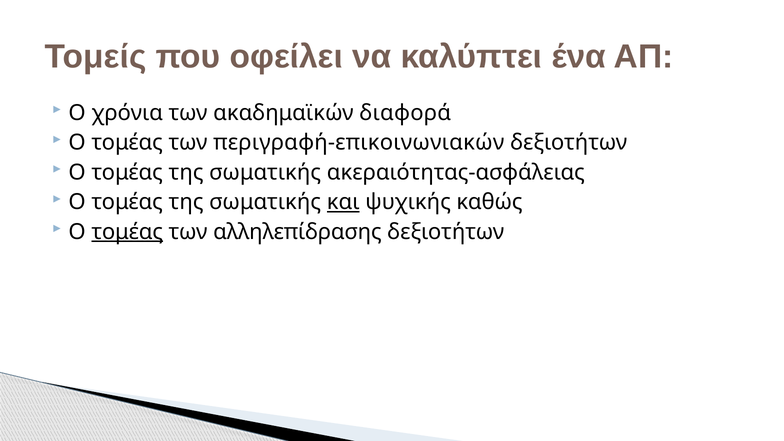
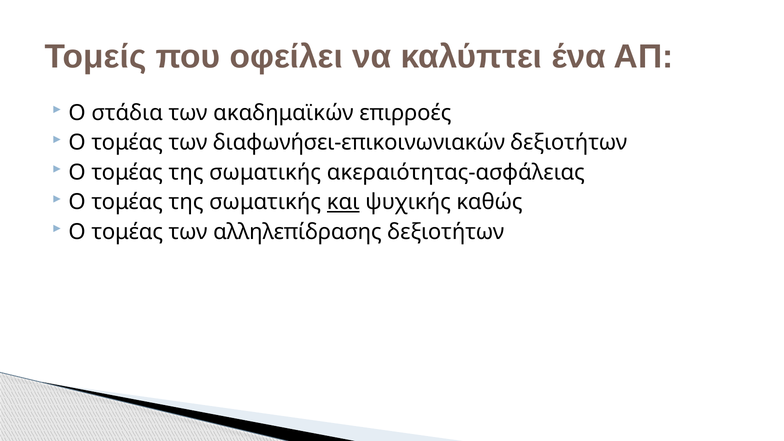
χρόνια: χρόνια -> στάδια (127, 113)
διαφορά: διαφορά -> επιρροές (405, 113)
περιγραφή-επικοινωνιακών: περιγραφή-επικοινωνιακών -> διαφωνήσει-επικοινωνιακών (359, 143)
τομέας underline: present -> none (127, 232)
